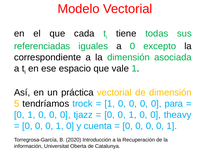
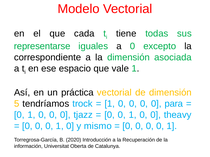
referenciadas: referenciadas -> representarse (42, 46)
cuenta: cuenta -> mismo (98, 126)
